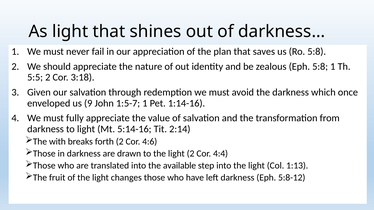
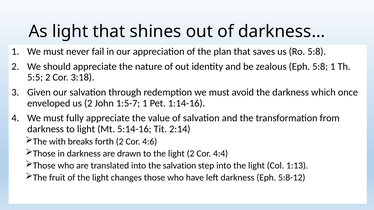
us 9: 9 -> 2 (88, 103)
the available: available -> salvation (180, 166)
